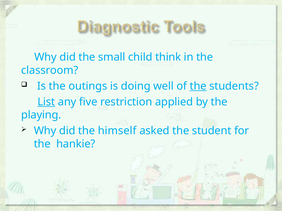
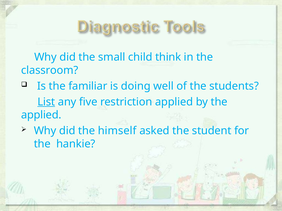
outings: outings -> familiar (88, 86)
the underline: present -> none (198, 86)
playing: playing -> applied (41, 115)
